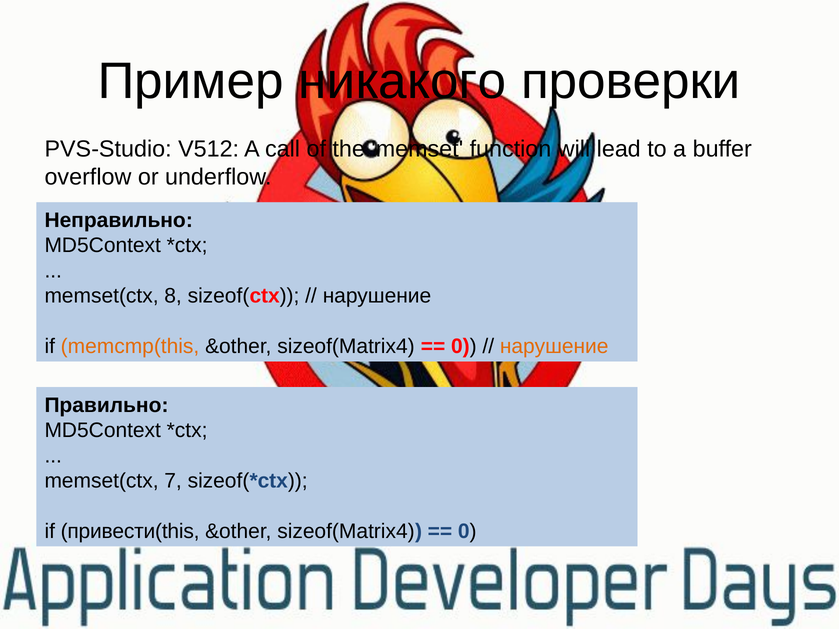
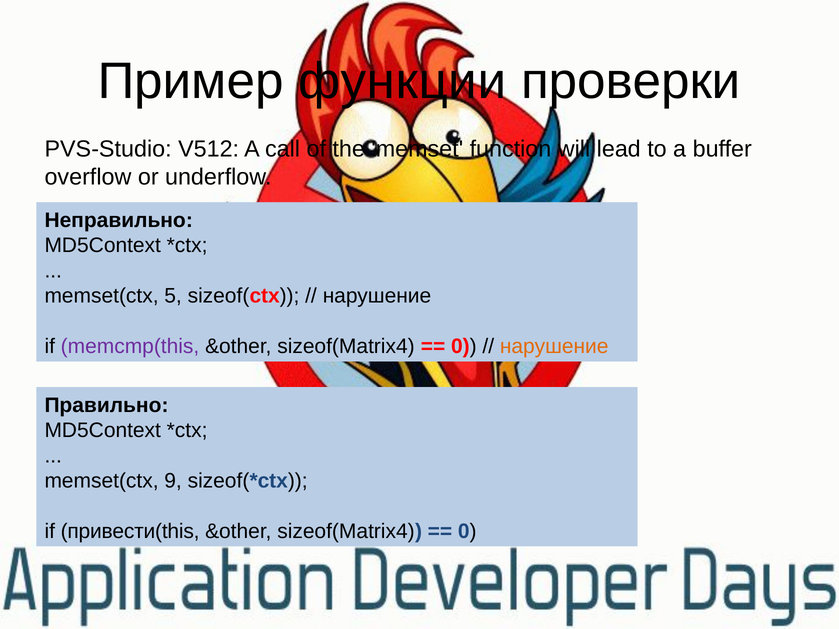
никакого: никакого -> функции (402, 81)
8: 8 -> 5 (173, 296)
memcmp(this colour: orange -> purple (130, 346)
7: 7 -> 9 (173, 481)
